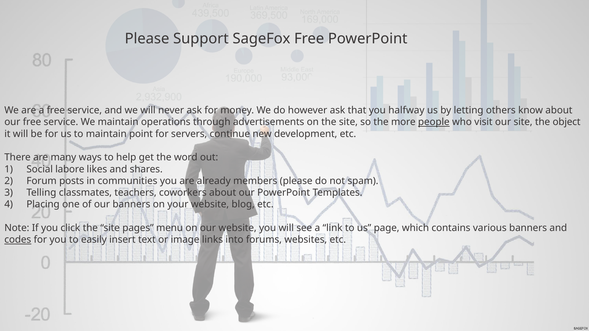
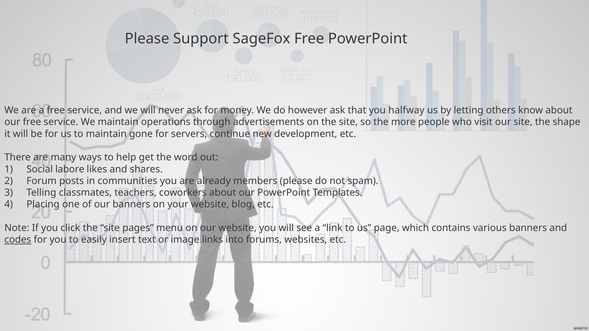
people underline: present -> none (434, 122)
object: object -> shape (567, 122)
point: point -> gone (141, 134)
